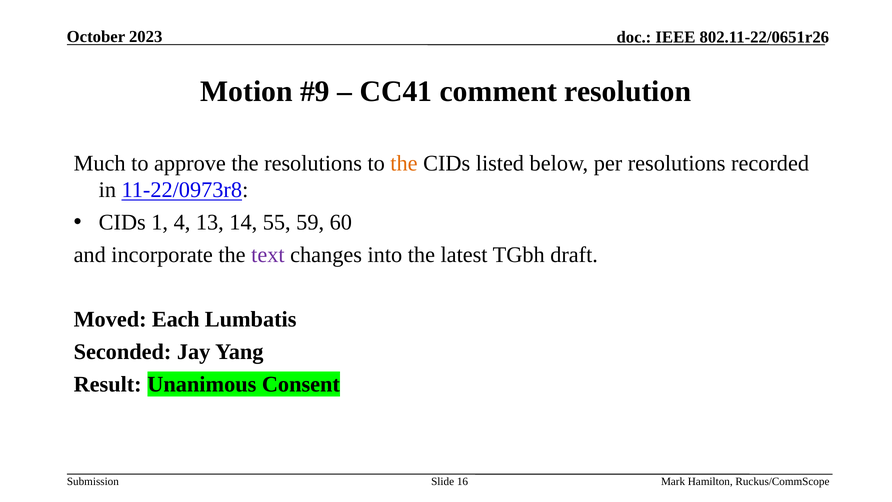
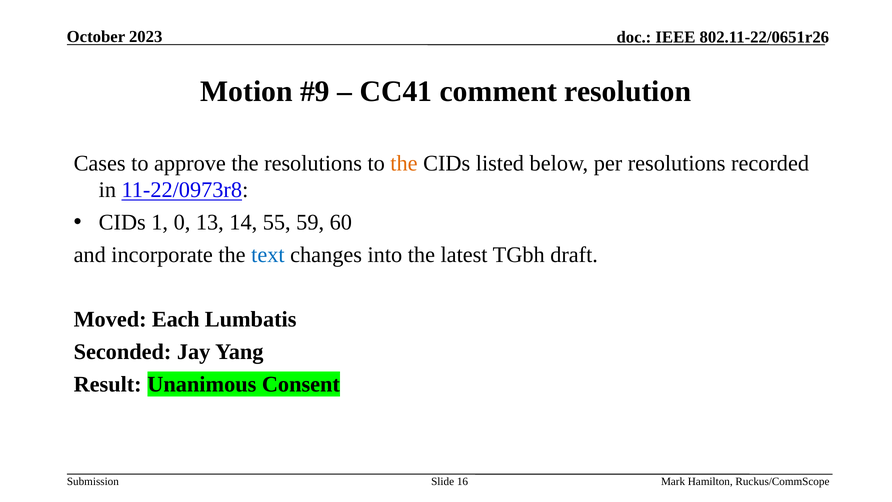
Much: Much -> Cases (100, 163)
4: 4 -> 0 (182, 222)
text colour: purple -> blue (268, 255)
